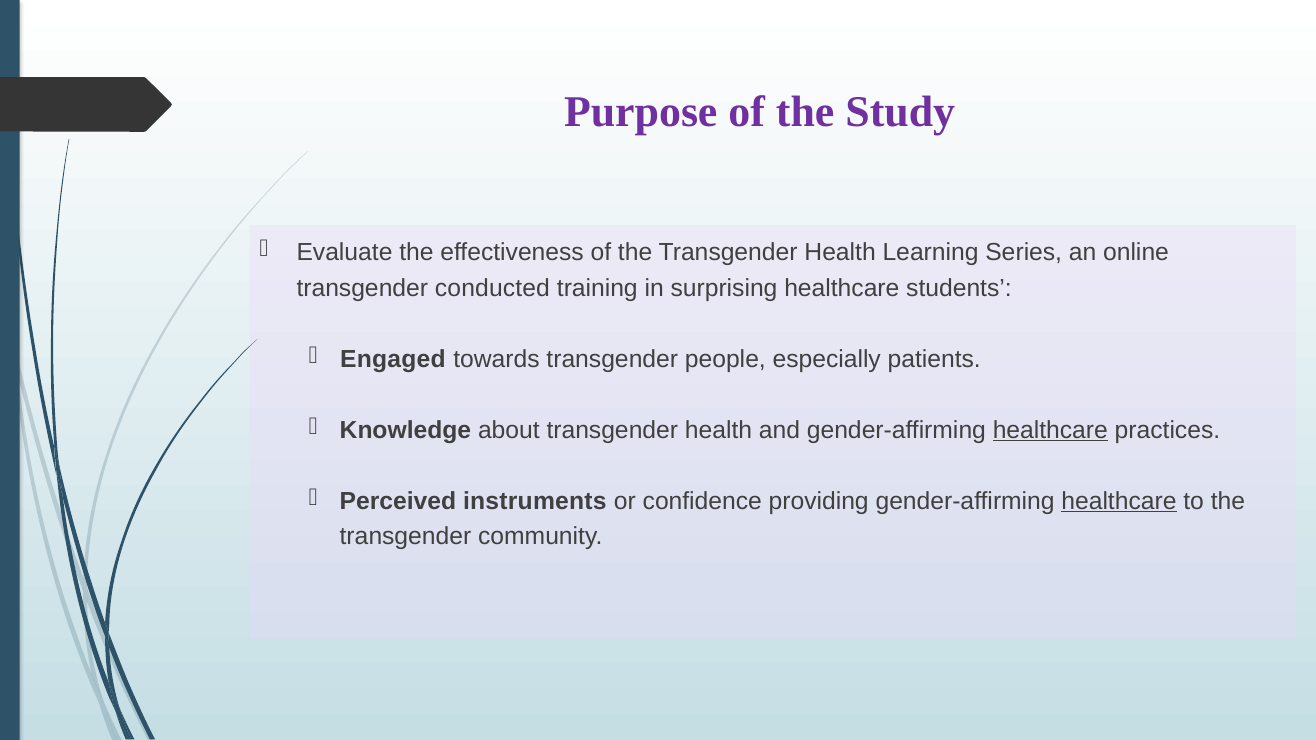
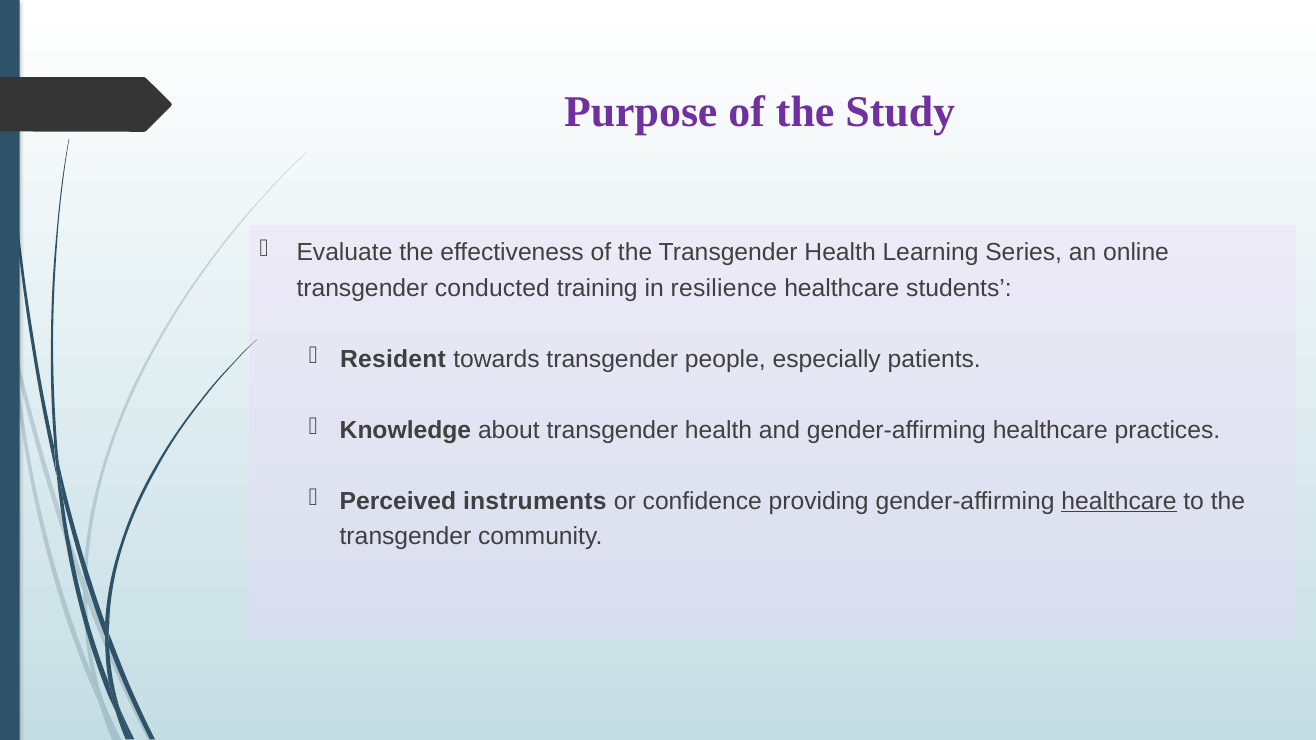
surprising: surprising -> resilience (724, 288)
Engaged: Engaged -> Resident (393, 359)
healthcare underline: present -> none (1050, 430)
